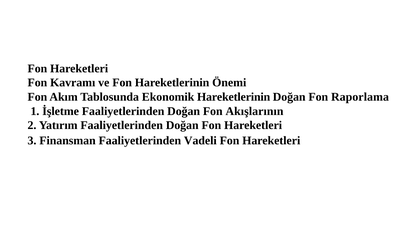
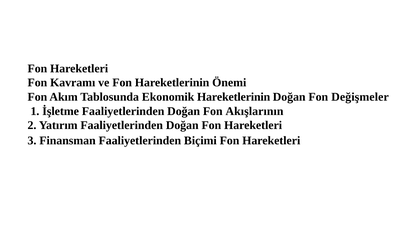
Raporlama: Raporlama -> Değişmeler (360, 97)
Vadeli: Vadeli -> Biçimi (200, 140)
